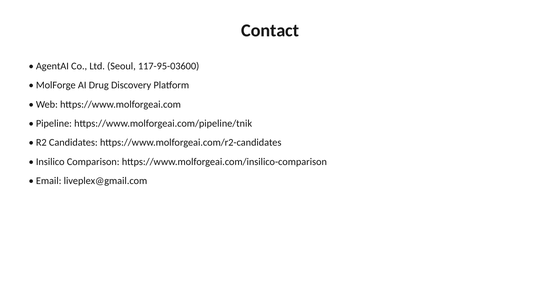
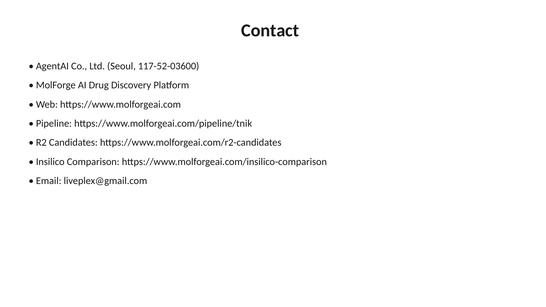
117-95-03600: 117-95-03600 -> 117-52-03600 (169, 66)
